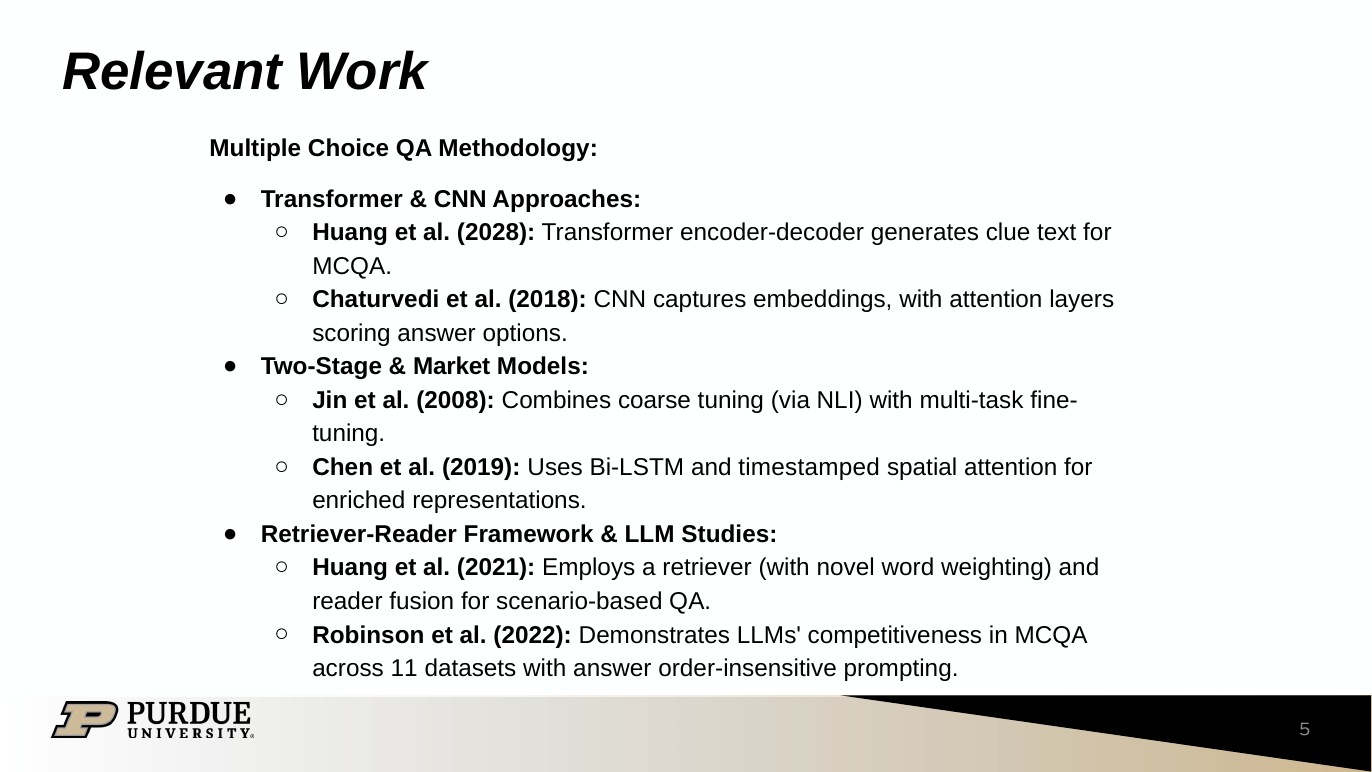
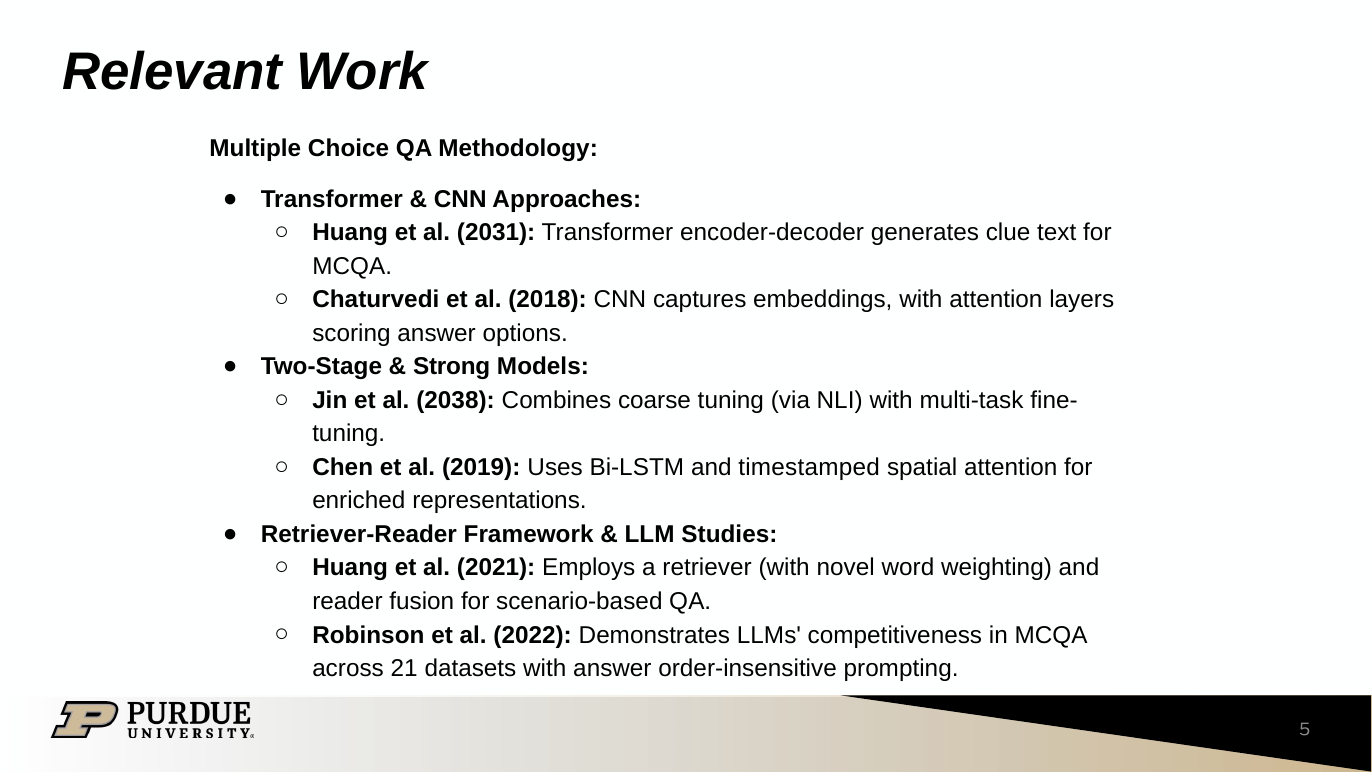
2028: 2028 -> 2031 (496, 233)
Market: Market -> Strong (452, 367)
2008: 2008 -> 2038 (456, 400)
11: 11 -> 21 (404, 668)
